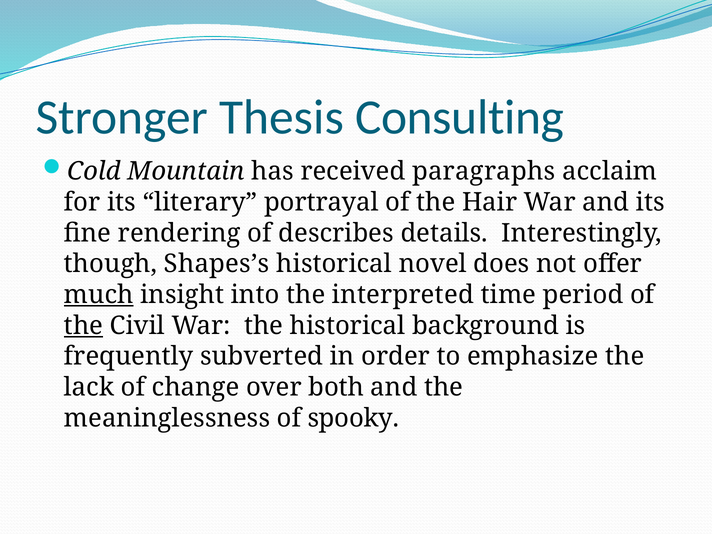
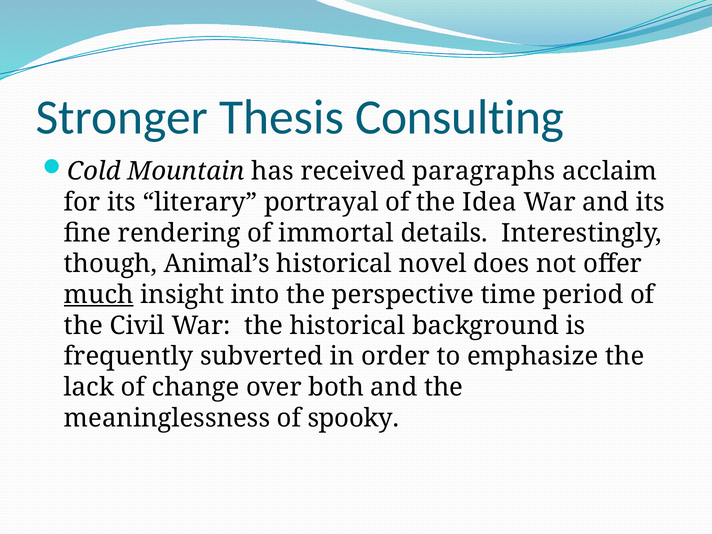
Hair: Hair -> Idea (490, 202)
describes: describes -> immortal (336, 233)
Shapes’s: Shapes’s -> Animal’s (217, 264)
interpreted: interpreted -> perspective (403, 295)
the underline: present -> none (84, 326)
